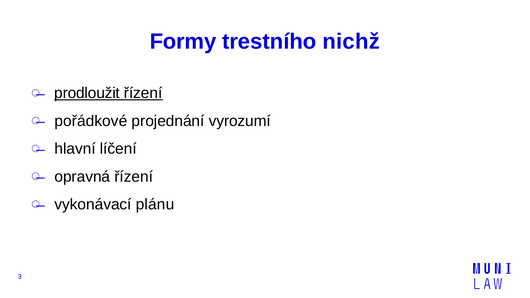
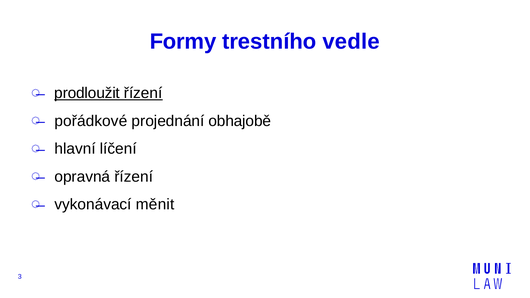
nichž: nichž -> vedle (351, 42)
vyrozumí: vyrozumí -> obhajobě (240, 121)
plánu: plánu -> měnit (155, 205)
